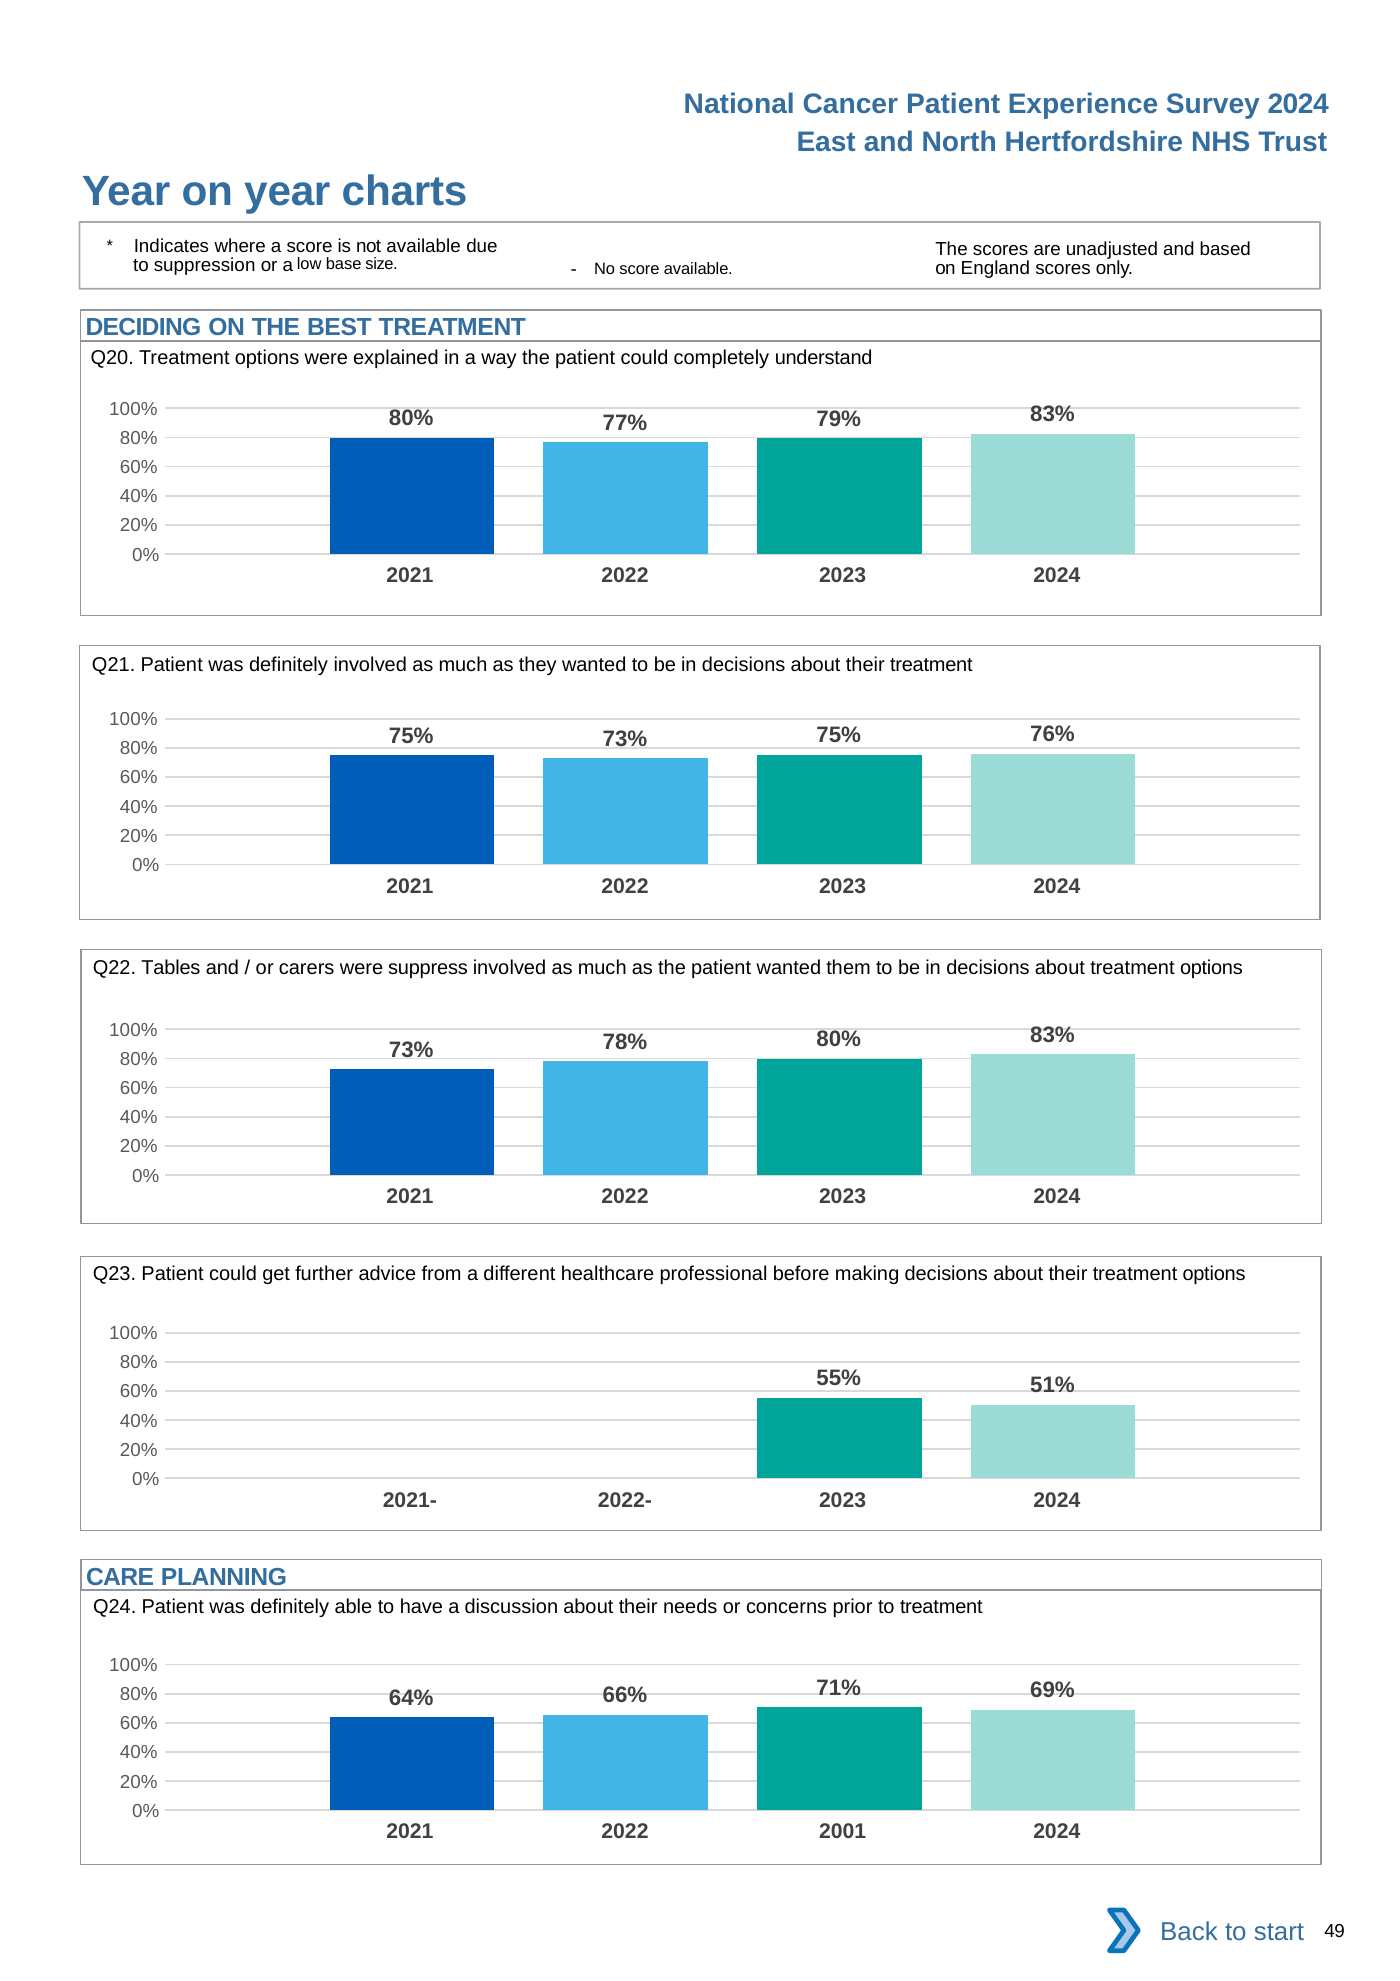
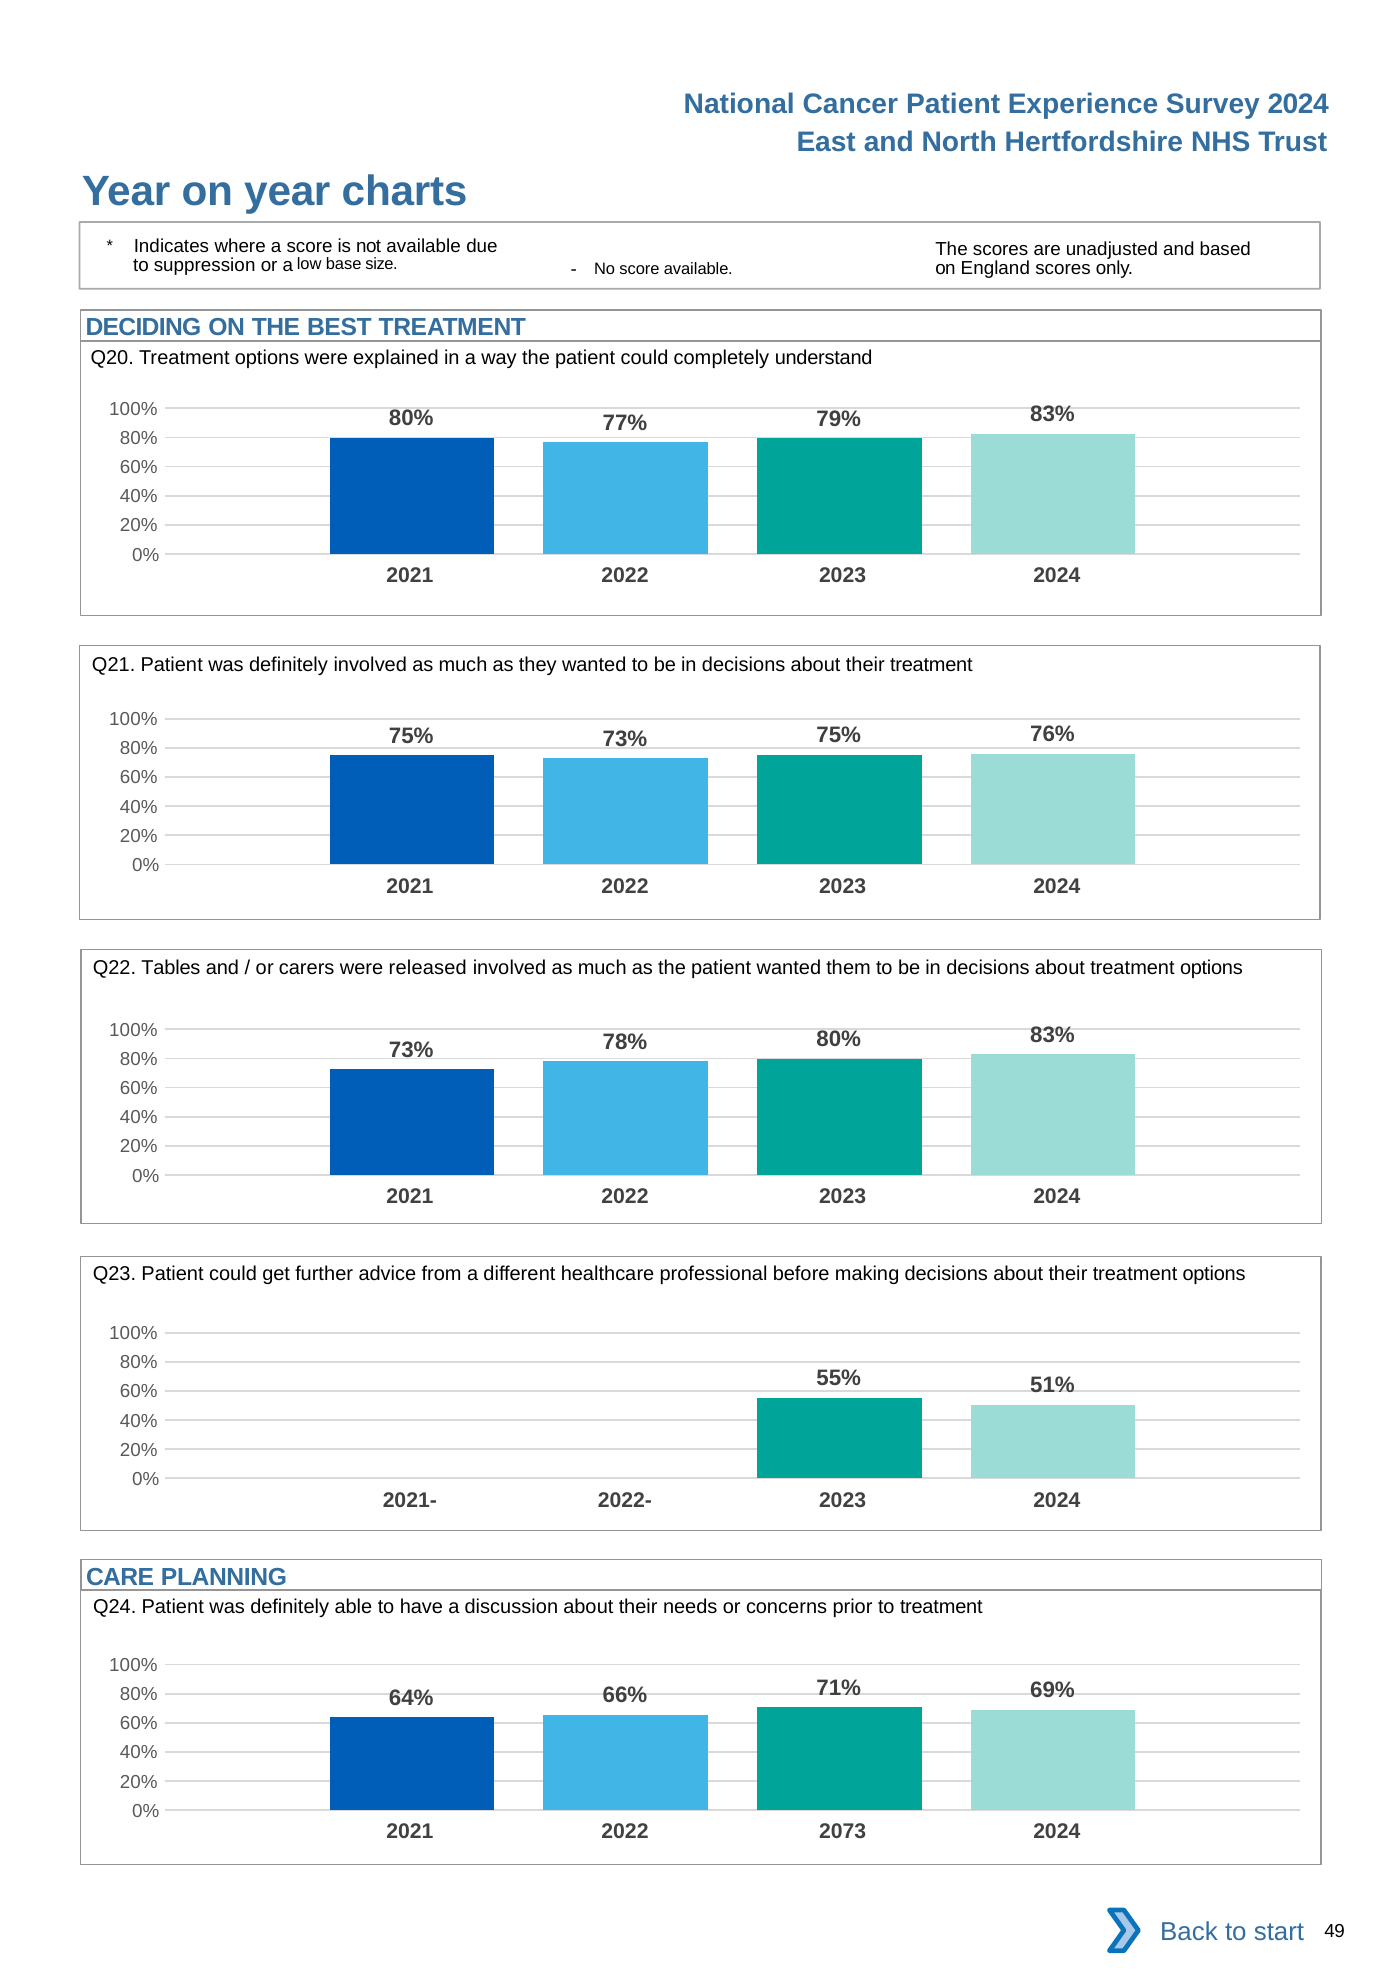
suppress: suppress -> released (428, 968)
2001: 2001 -> 2073 (843, 1832)
